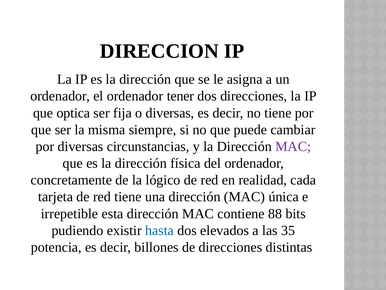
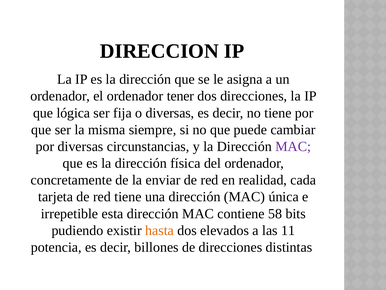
optica: optica -> lógica (73, 113)
lógico: lógico -> enviar (163, 180)
88: 88 -> 58 (275, 213)
hasta colour: blue -> orange (160, 230)
35: 35 -> 11 (288, 230)
